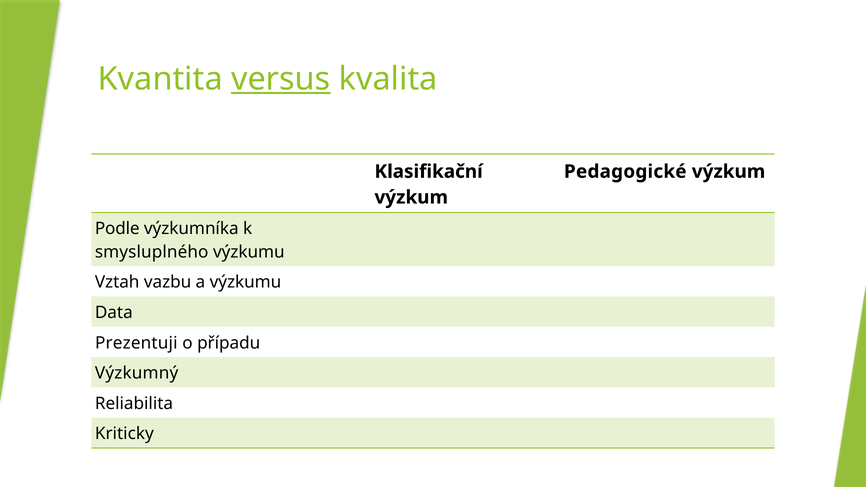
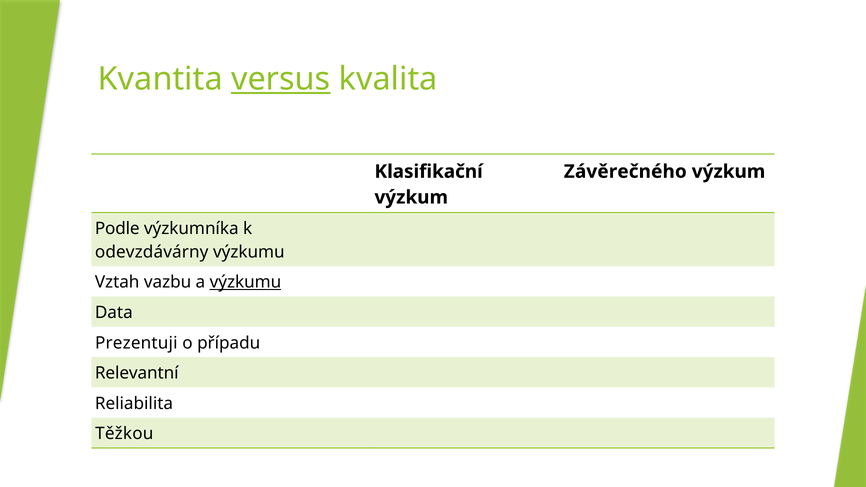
Pedagogické: Pedagogické -> Závěrečného (625, 172)
smysluplného: smysluplného -> odevzdávárny (152, 252)
výzkumu underline: none -> present (245, 282)
Výzkumný: Výzkumný -> Relevantní (137, 373)
Kriticky: Kriticky -> Těžkou (124, 434)
